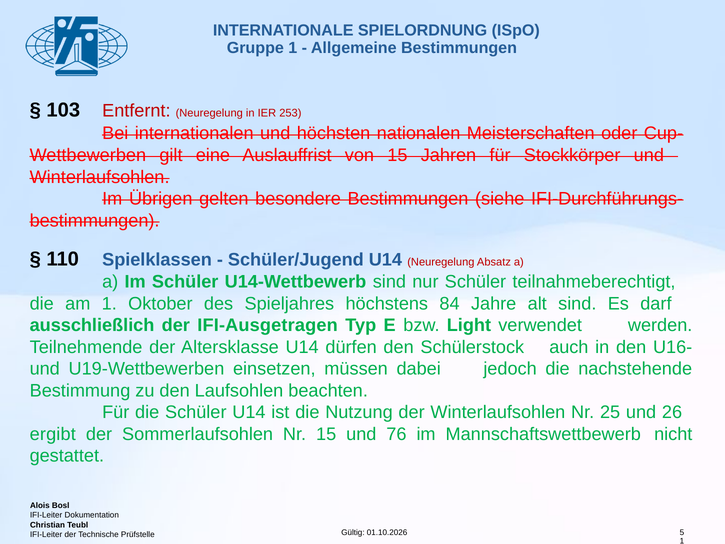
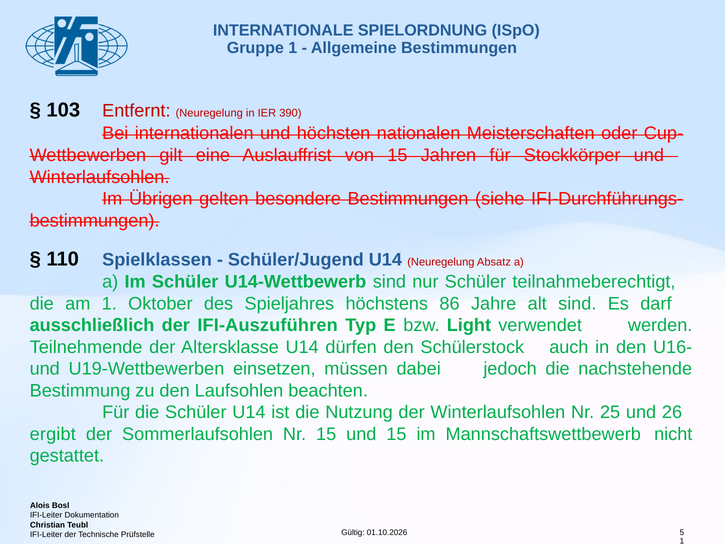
253: 253 -> 390 (290, 113)
84: 84 -> 86 (450, 303)
IFI-Ausgetragen: IFI-Ausgetragen -> IFI-Auszuführen (268, 325)
und 76: 76 -> 15 (396, 434)
